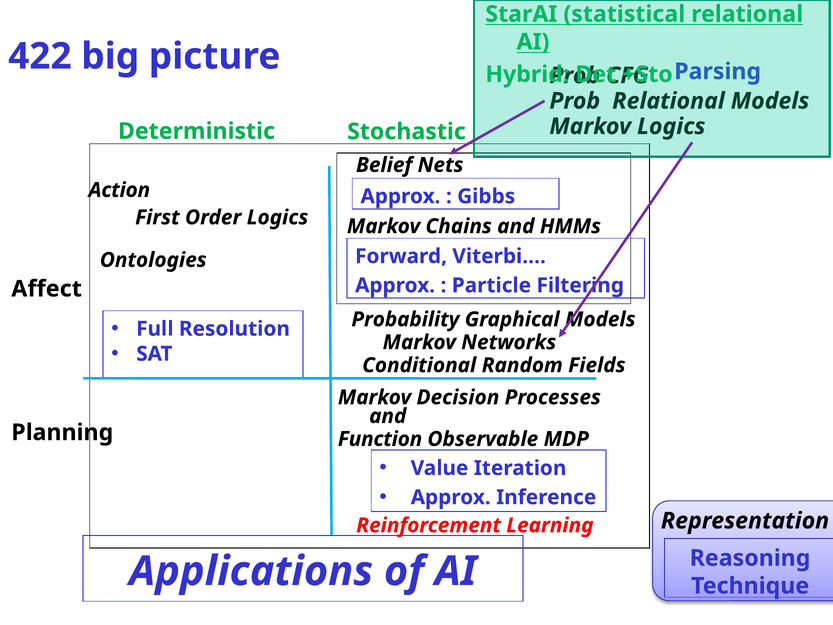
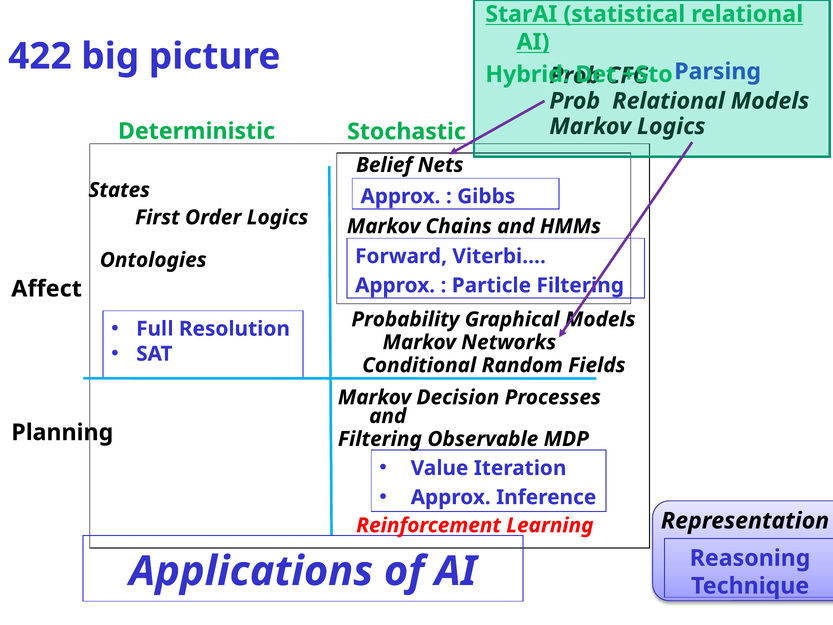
Action: Action -> States (119, 190)
Function: Function -> Filtering (380, 439)
